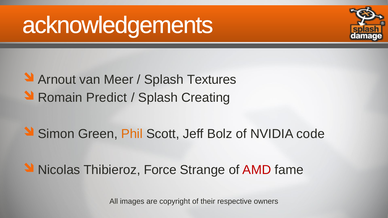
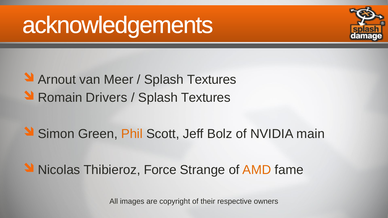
Predict: Predict -> Drivers (107, 98)
Creating: Creating -> Textures (206, 98)
code: code -> main (311, 134)
AMD colour: red -> orange (257, 170)
